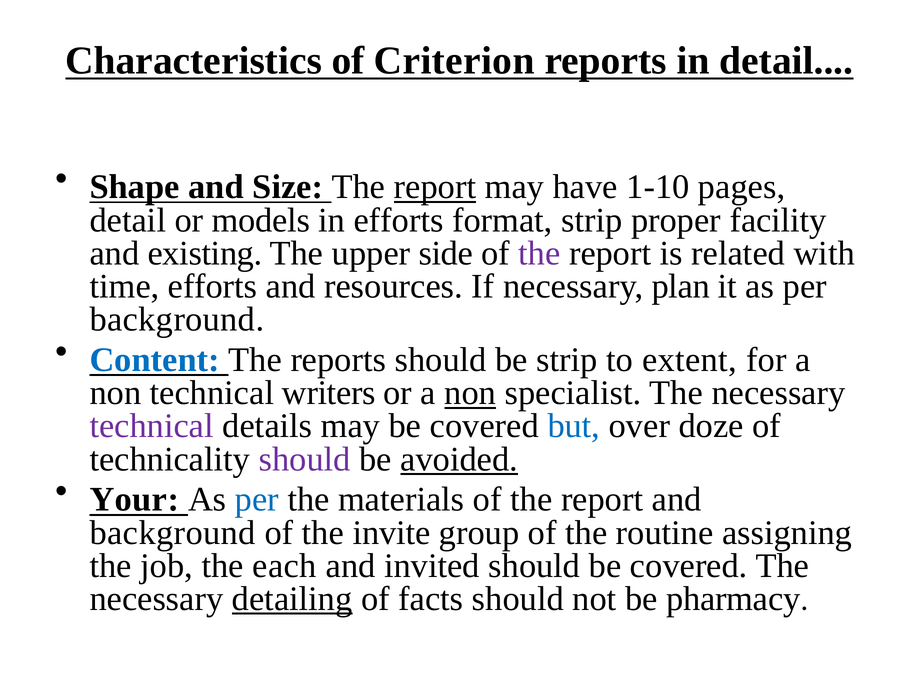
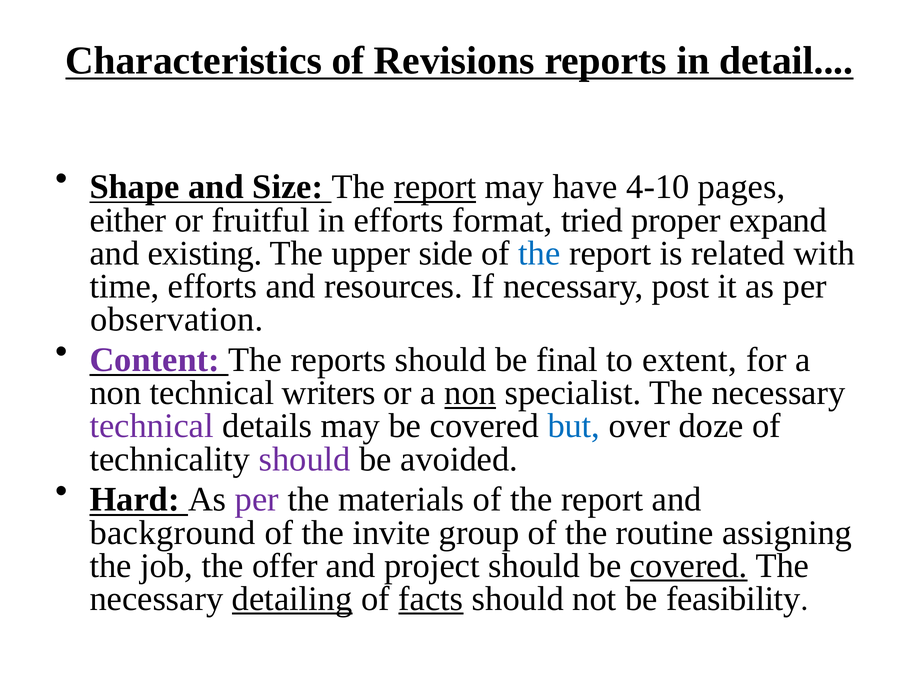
Criterion: Criterion -> Revisions (454, 61)
1-10: 1-10 -> 4-10 (658, 187)
detail: detail -> either (128, 220)
models: models -> fruitful (261, 220)
format strip: strip -> tried (592, 220)
facility: facility -> expand (778, 220)
the colour: purple -> blue (539, 253)
plan: plan -> post (680, 286)
background: background -> observation (177, 320)
Content colour: blue -> purple (155, 360)
be strip: strip -> final (567, 360)
avoided underline: present -> none (459, 459)
Your: Your -> Hard (135, 500)
per colour: blue -> purple (257, 500)
each: each -> offer (285, 566)
invited: invited -> project (432, 566)
covered underline: none -> present (689, 566)
facts underline: none -> present (431, 599)
pharmacy: pharmacy -> feasibility (733, 599)
